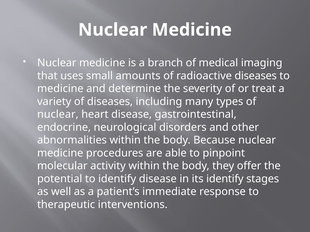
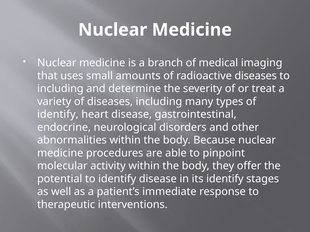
medicine: medicine -> including (60, 89)
nuclear: nuclear -> identify (58, 115)
